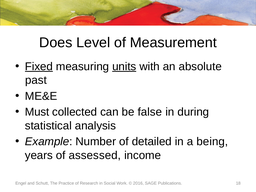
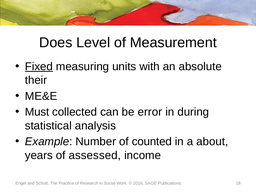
units underline: present -> none (124, 67)
past: past -> their (36, 80)
false: false -> error (150, 112)
detailed: detailed -> counted (152, 142)
being: being -> about (212, 142)
